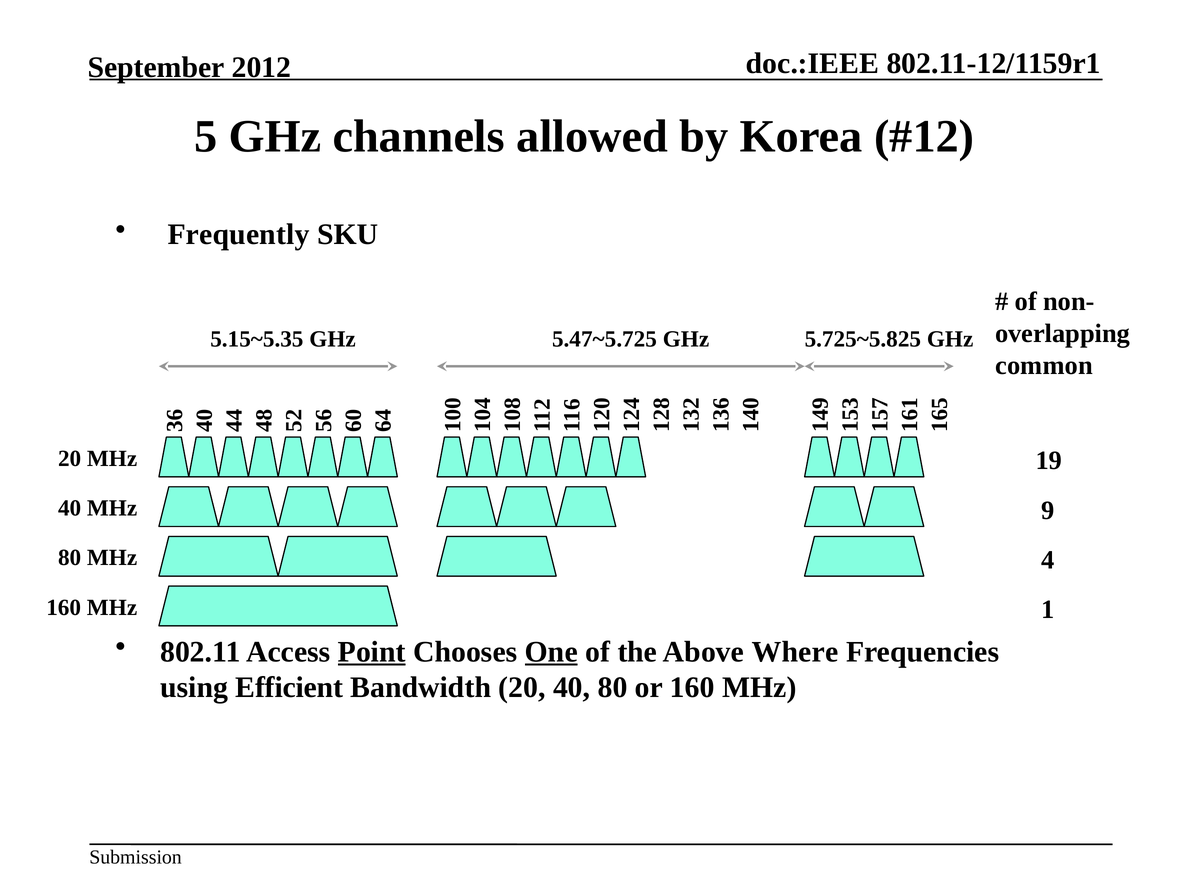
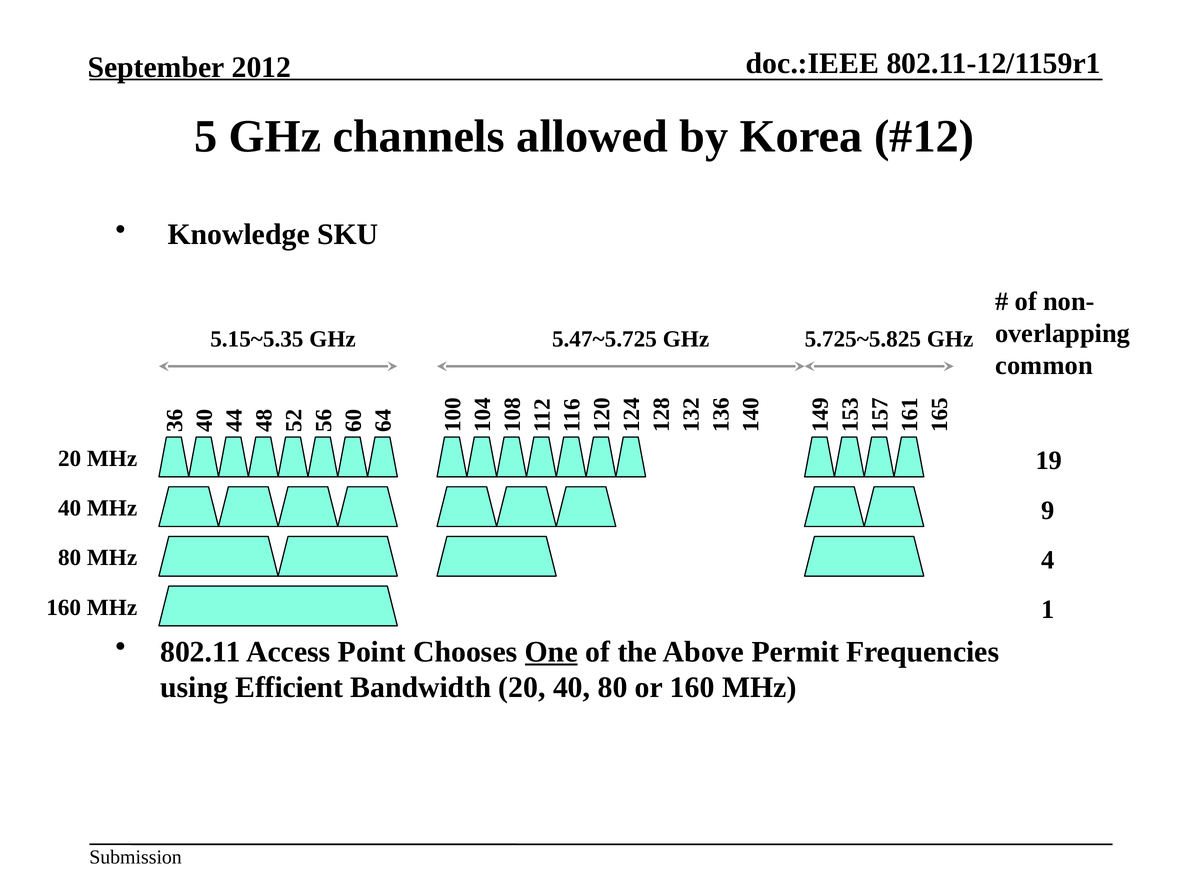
Frequently: Frequently -> Knowledge (239, 235)
Point underline: present -> none (372, 652)
Where: Where -> Permit (795, 652)
